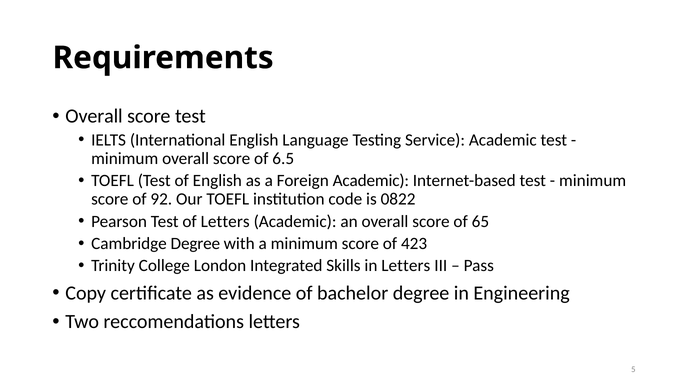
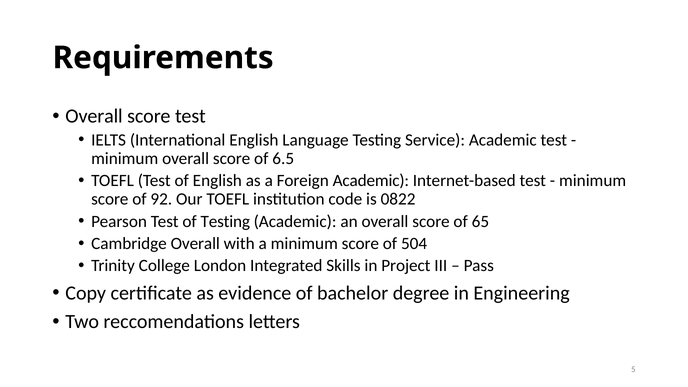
of Letters: Letters -> Testing (225, 221)
Cambridge Degree: Degree -> Overall (195, 244)
423: 423 -> 504 (414, 244)
in Letters: Letters -> Project (406, 266)
